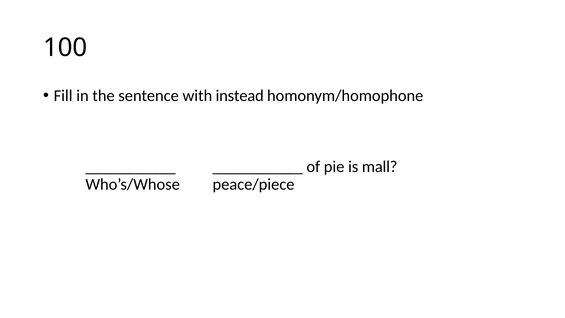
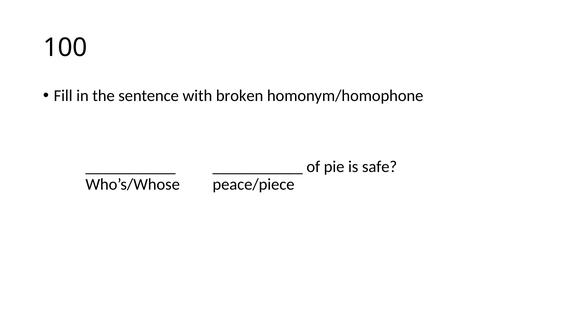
instead: instead -> broken (240, 96)
mall: mall -> safe (380, 167)
